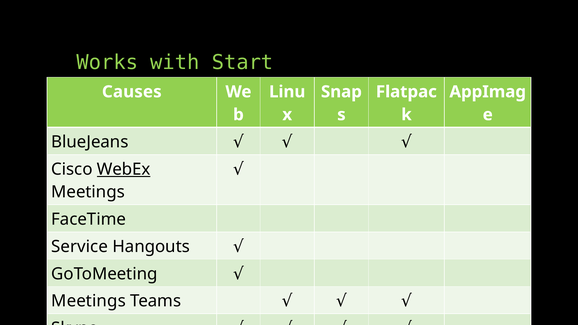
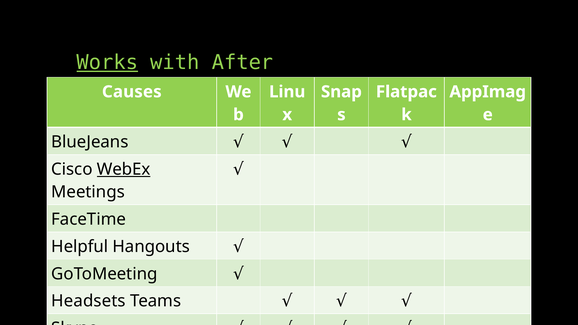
Works underline: none -> present (107, 63)
Start: Start -> After (243, 63)
Service: Service -> Helpful (80, 247)
Meetings: Meetings -> Headsets (89, 301)
